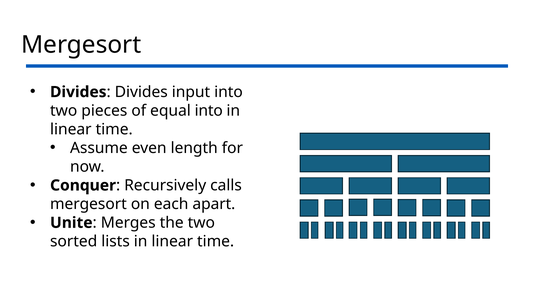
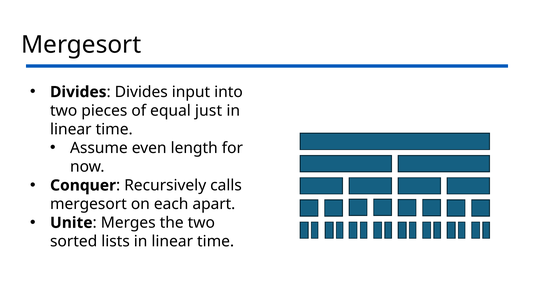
equal into: into -> just (209, 111)
